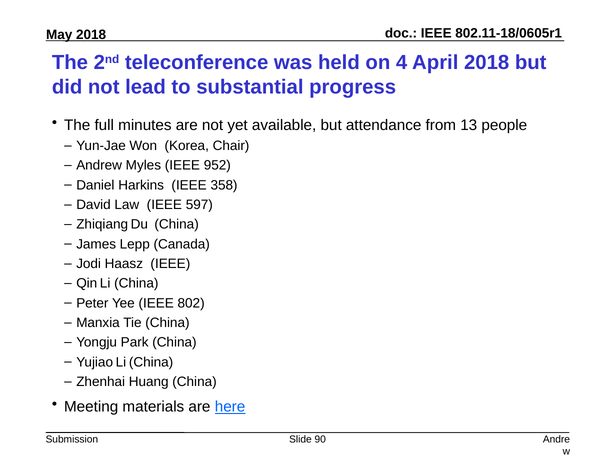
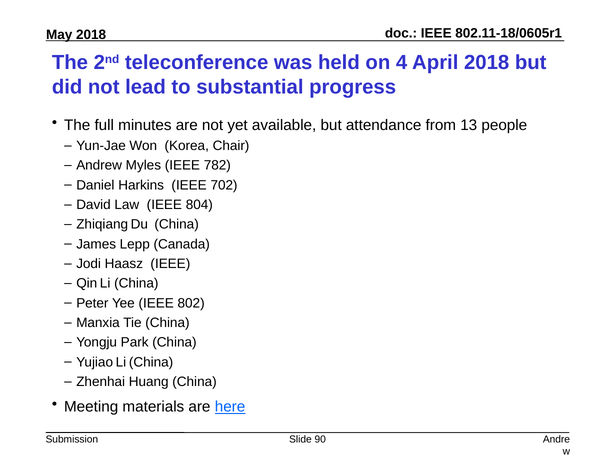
952: 952 -> 782 (217, 165)
358: 358 -> 702 (224, 185)
597: 597 -> 804 (199, 205)
